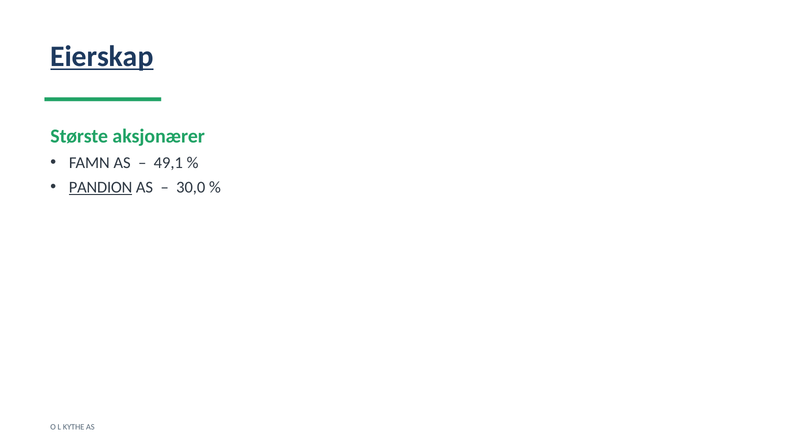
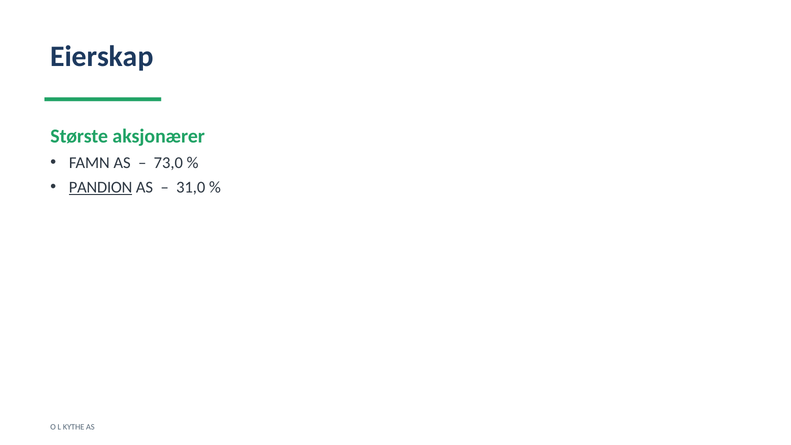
Eierskap underline: present -> none (102, 56)
49,1: 49,1 -> 73,0 (168, 163)
30,0: 30,0 -> 31,0 (191, 187)
